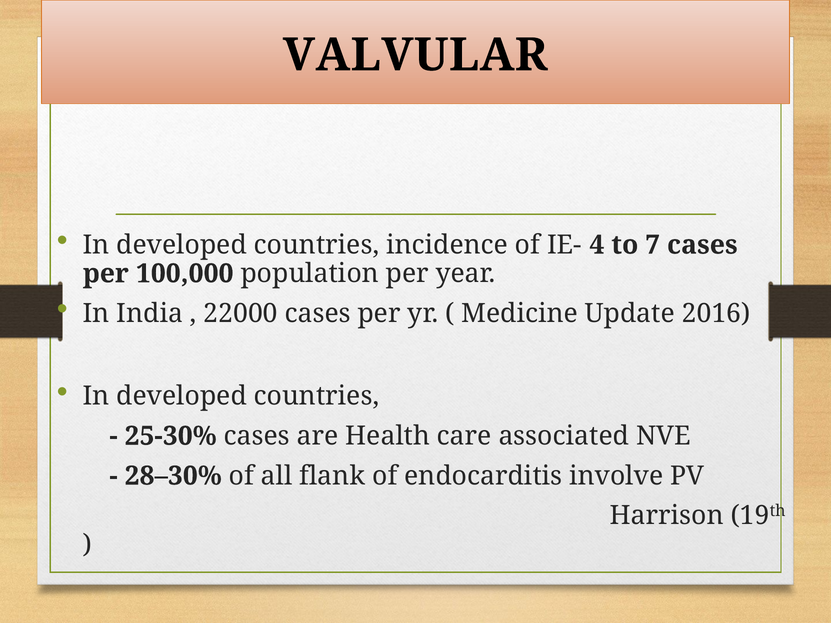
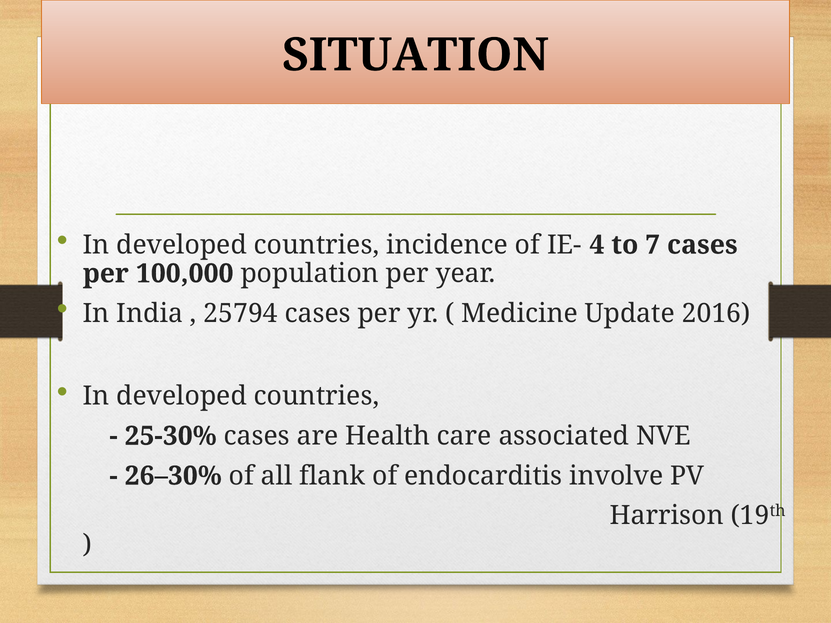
VALVULAR: VALVULAR -> SITUATION (415, 55)
22000: 22000 -> 25794 (241, 314)
28–30%: 28–30% -> 26–30% (173, 476)
